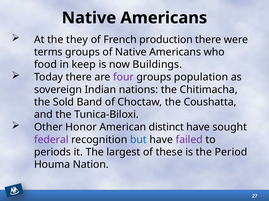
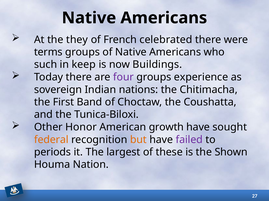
production: production -> celebrated (166, 40)
food: food -> such (46, 65)
population: population -> experience (201, 77)
Sold: Sold -> First (63, 102)
distinct: distinct -> growth (166, 128)
federal colour: purple -> orange (51, 140)
but colour: blue -> orange (138, 140)
Period: Period -> Shown (231, 153)
